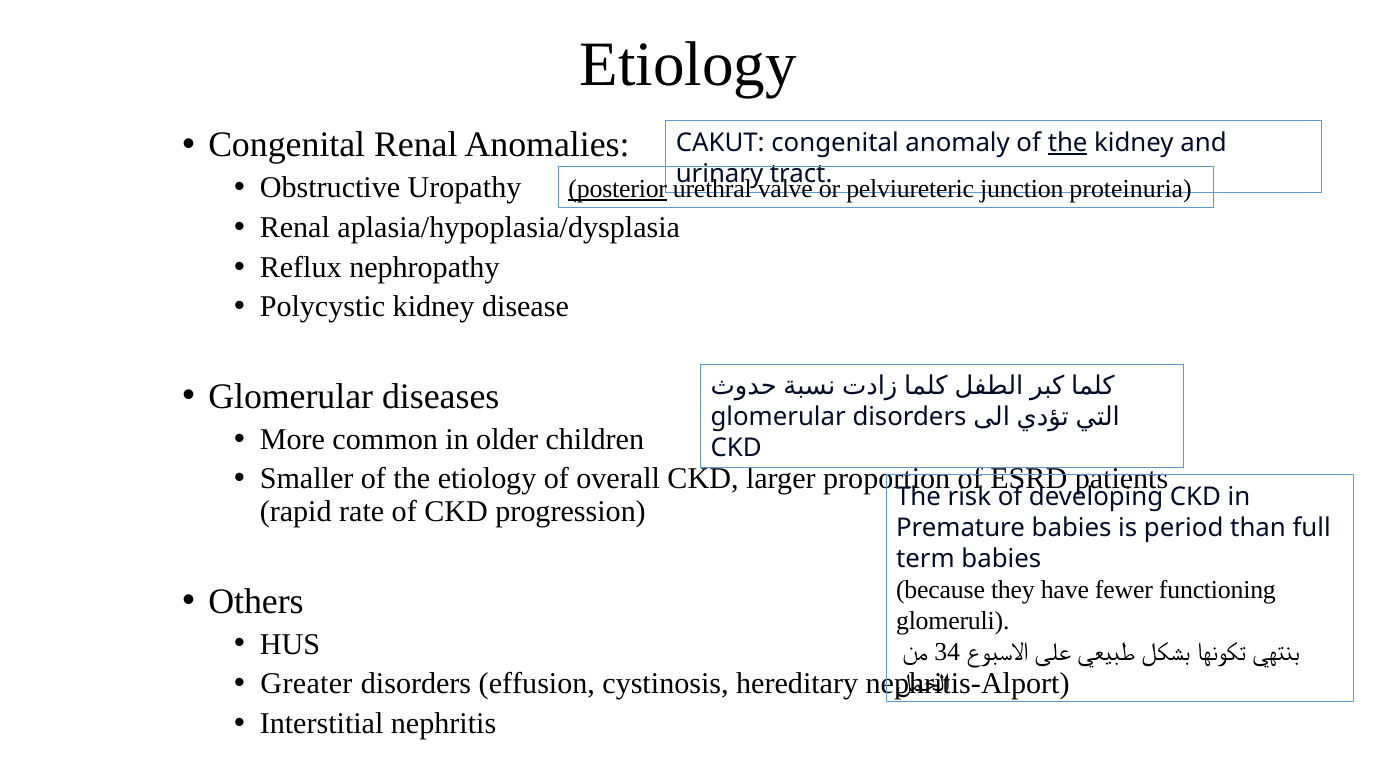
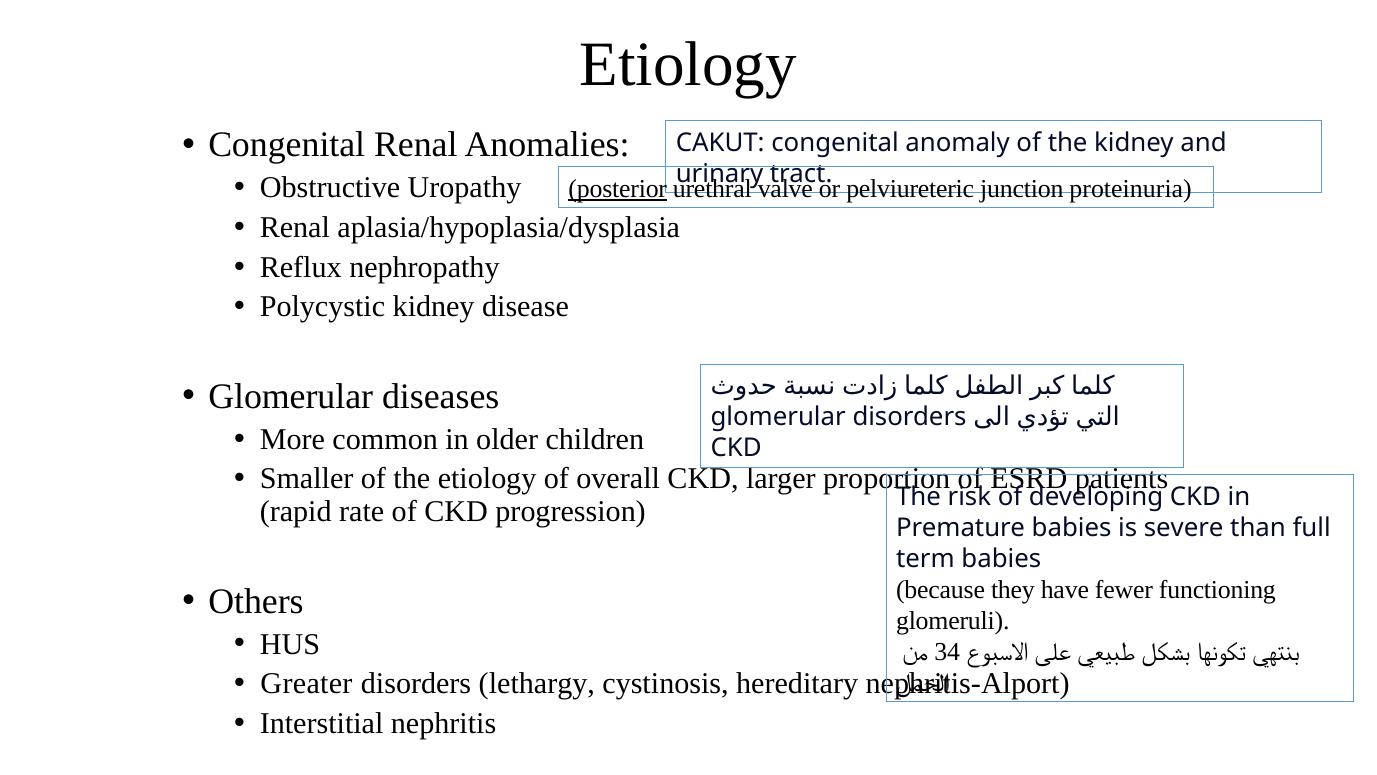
the underline: present -> none (1068, 143)
period: period -> severe (1184, 527)
effusion: effusion -> lethargy (537, 683)
